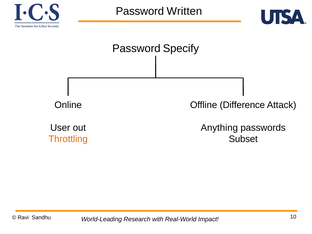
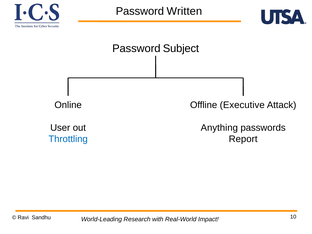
Specify: Specify -> Subject (181, 49)
Difference: Difference -> Executive (242, 105)
Throttling colour: orange -> blue (68, 139)
Subset: Subset -> Report (243, 139)
